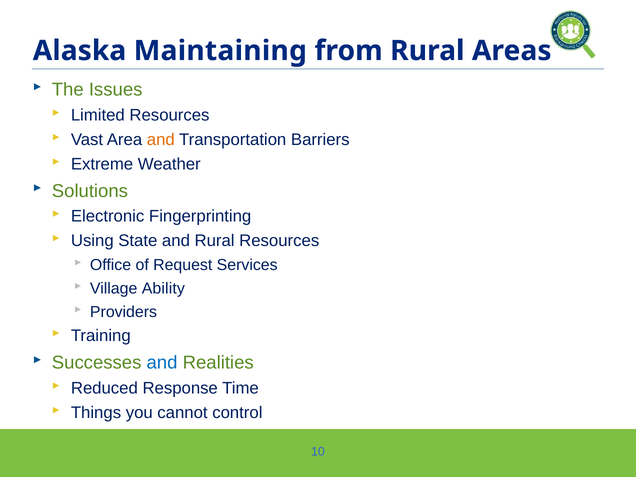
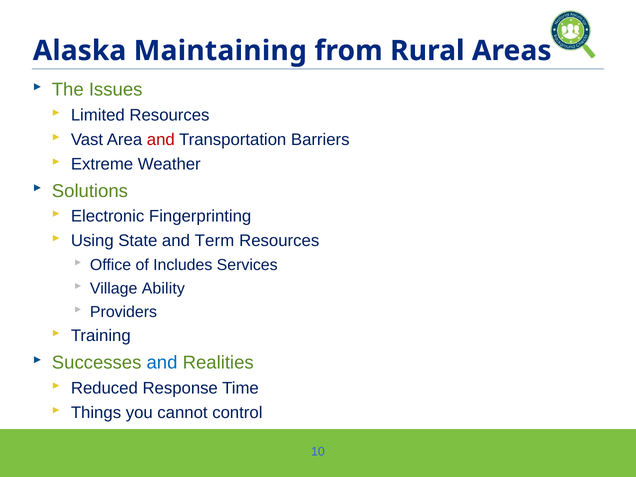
and colour: orange -> red (161, 140)
and Rural: Rural -> Term (214, 241)
Request: Request -> Includes (183, 265)
